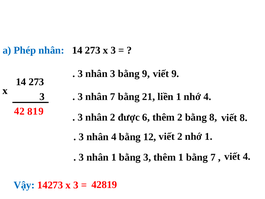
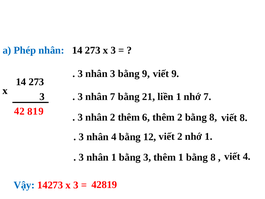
nhớ 4: 4 -> 7 (207, 97)
2 được: được -> thêm (129, 117)
1 bằng 7: 7 -> 8 (213, 157)
